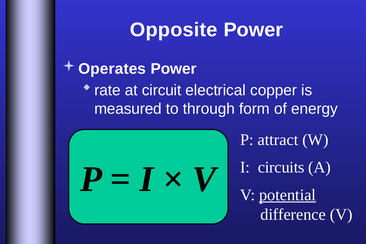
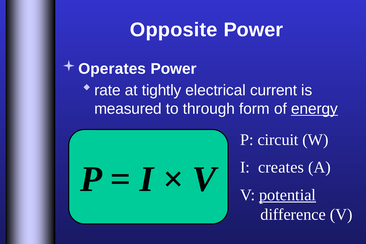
circuit: circuit -> tightly (162, 90)
copper: copper -> current (274, 90)
energy underline: none -> present (314, 109)
attract: attract -> circuit (278, 140)
circuits: circuits -> creates (281, 167)
